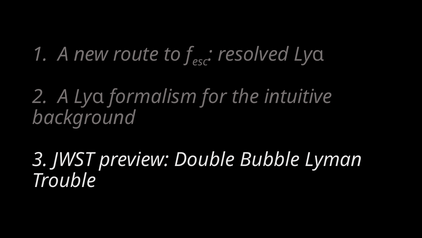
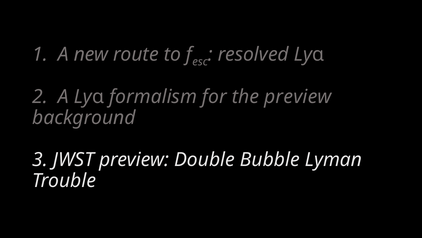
the intuitive: intuitive -> preview (298, 97)
